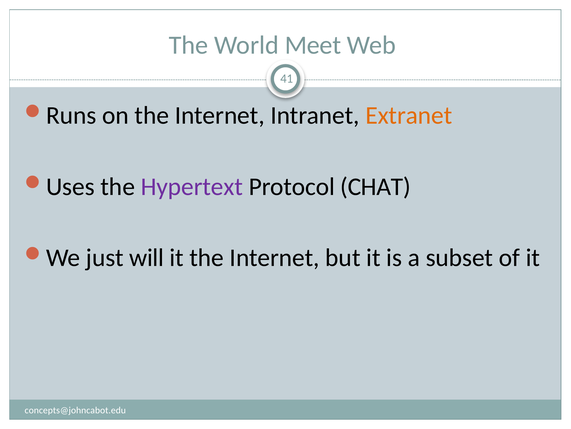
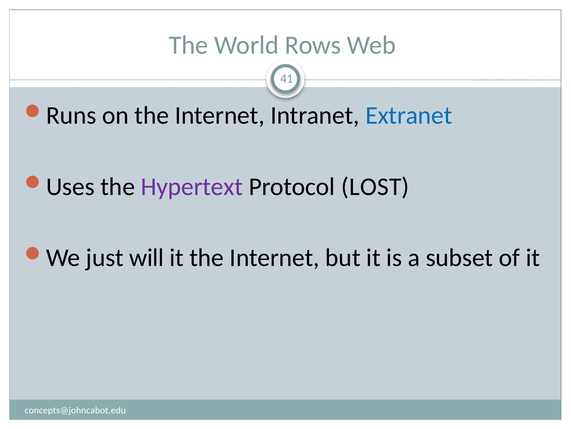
Meet: Meet -> Rows (313, 45)
Extranet colour: orange -> blue (409, 115)
CHAT: CHAT -> LOST (375, 186)
